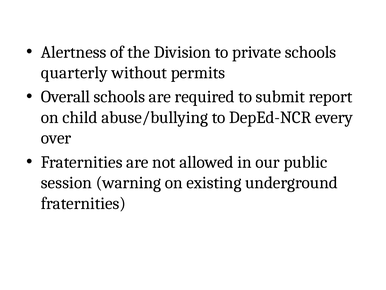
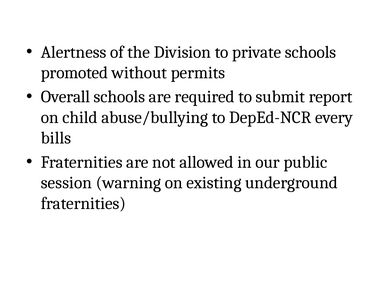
quarterly: quarterly -> promoted (74, 73)
over: over -> bills (56, 138)
